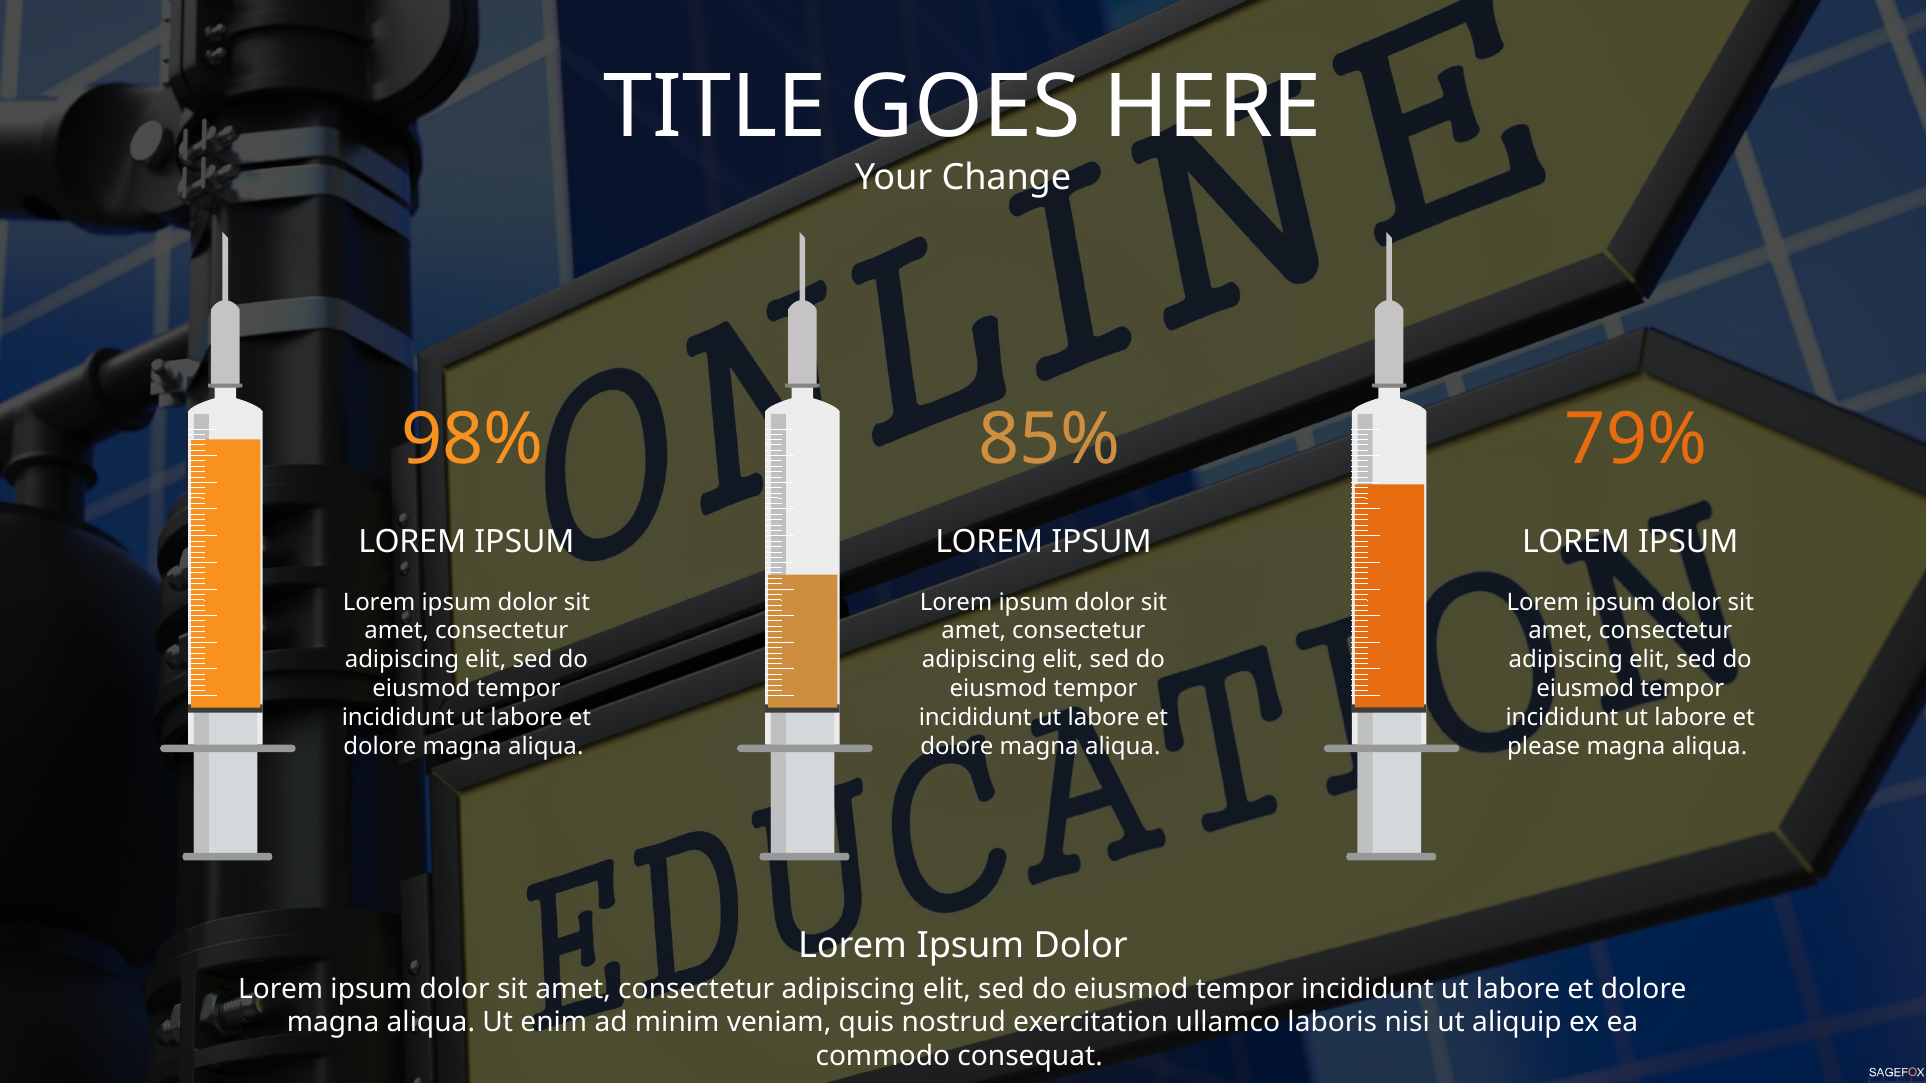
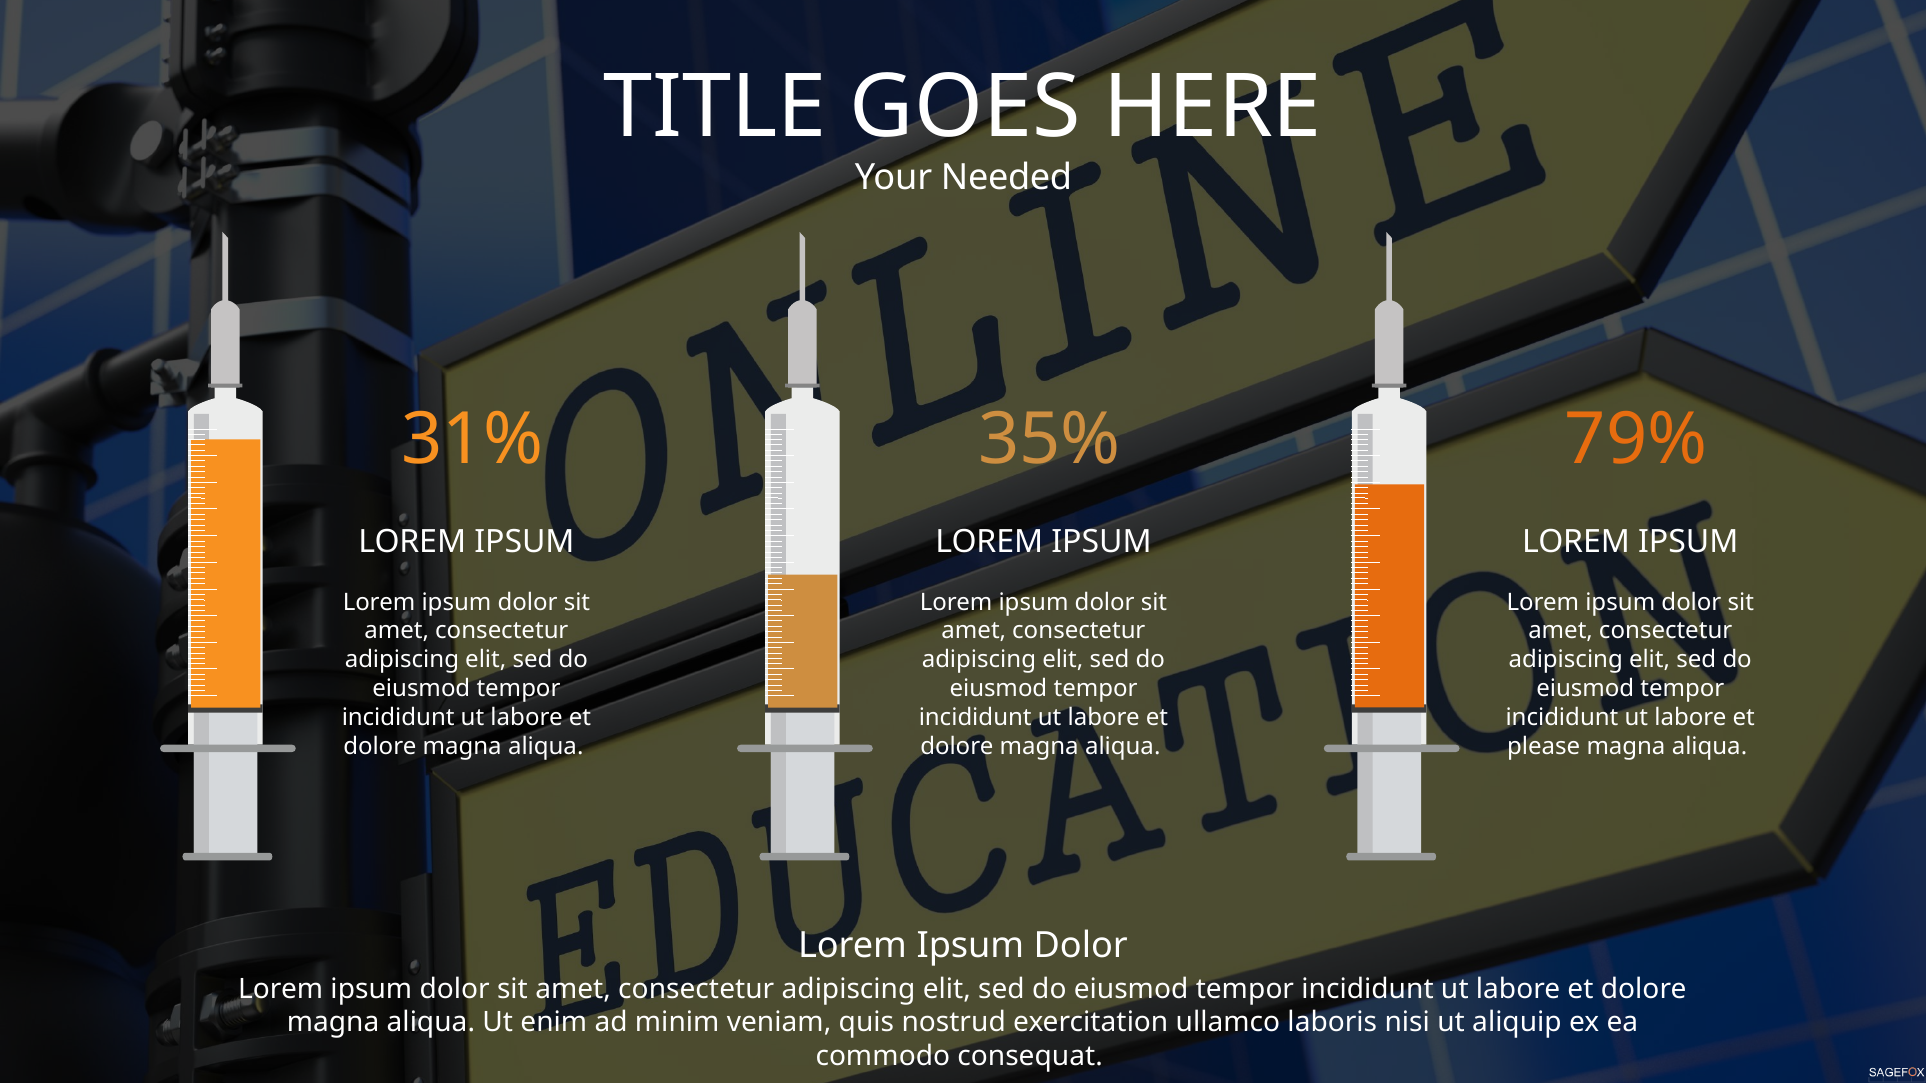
Change: Change -> Needed (1007, 178)
98%: 98% -> 31% (472, 440)
85%: 85% -> 35% (1049, 440)
